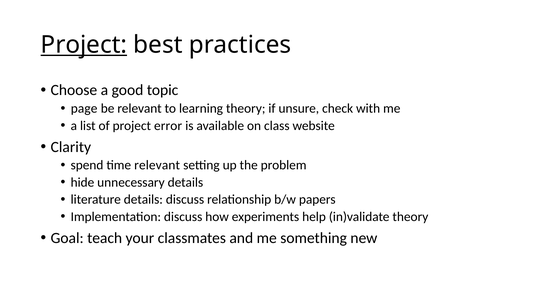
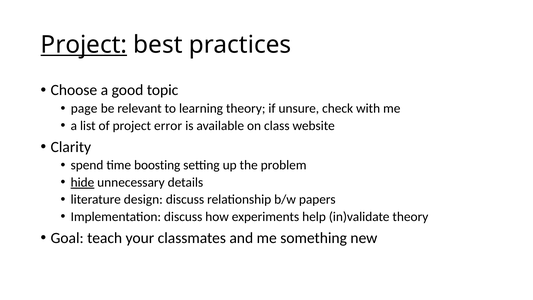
time relevant: relevant -> boosting (157, 165)
hide underline: none -> present (82, 182)
literature details: details -> design (143, 199)
